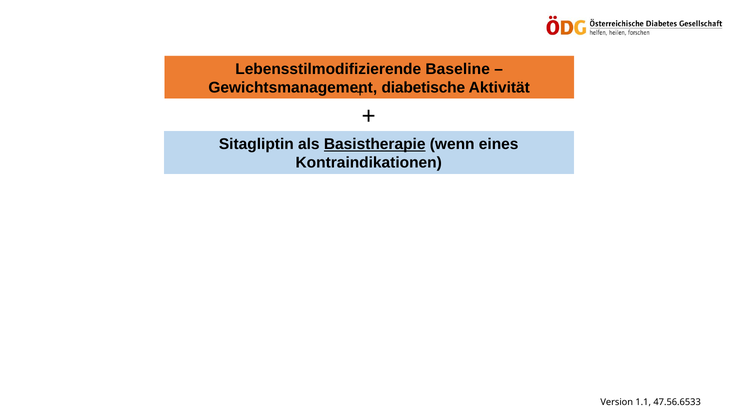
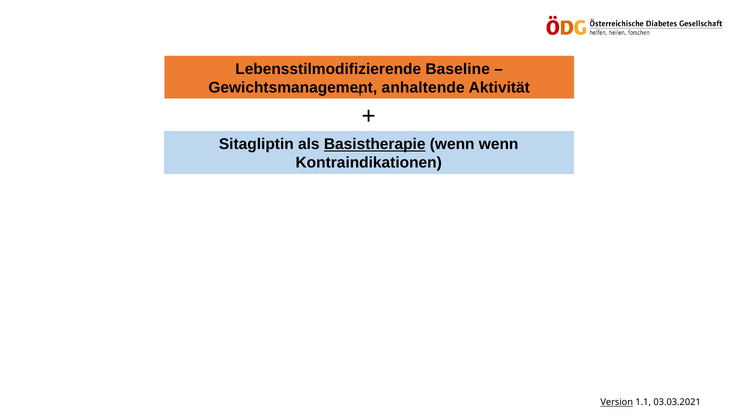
diabetische: diabetische -> anhaltende (423, 88)
wenn eines: eines -> wenn (499, 144)
Version underline: none -> present (617, 402)
47.56.6533: 47.56.6533 -> 03.03.2021 (677, 402)
